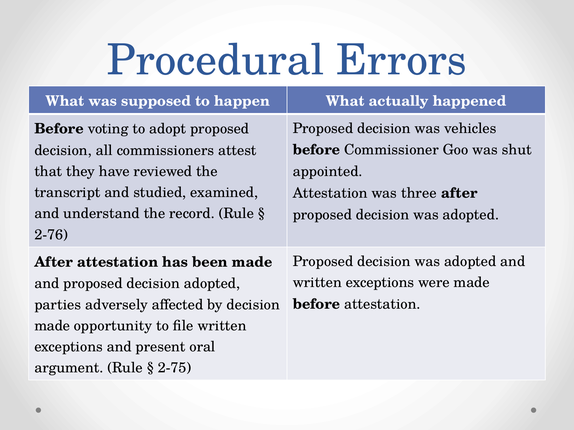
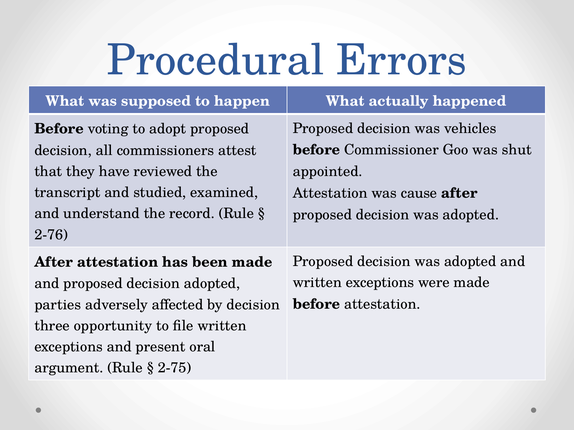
three: three -> cause (419, 193)
made: made -> three (52, 326)
